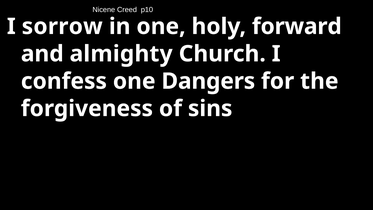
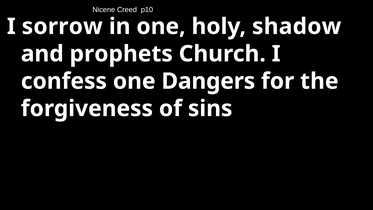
forward: forward -> shadow (297, 26)
almighty: almighty -> prophets (121, 54)
